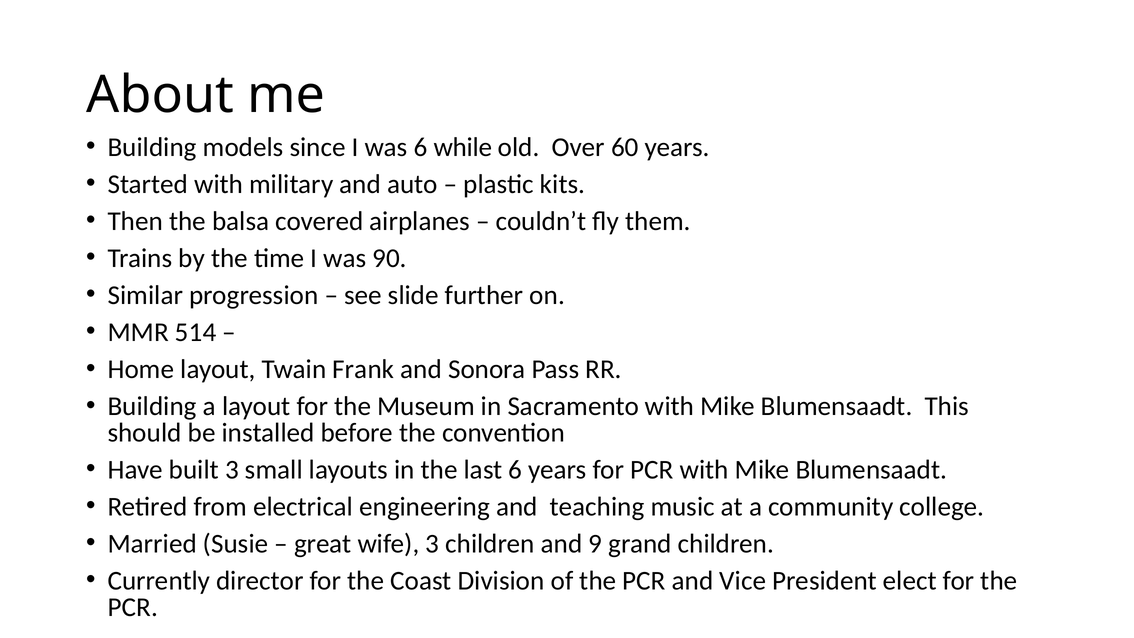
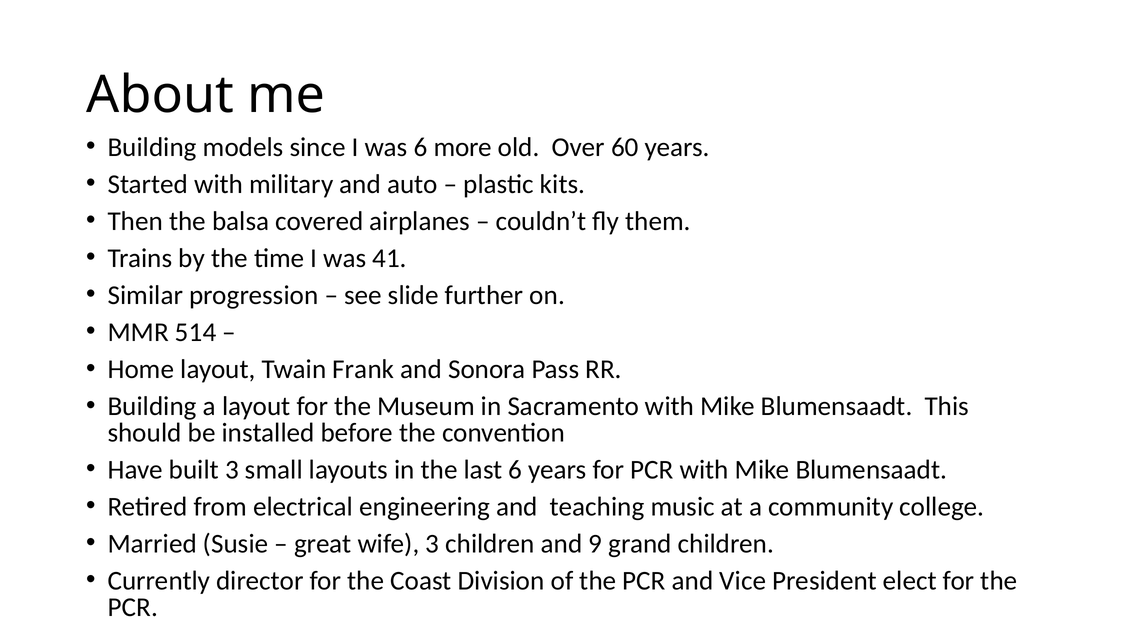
while: while -> more (463, 147)
90: 90 -> 41 (390, 258)
